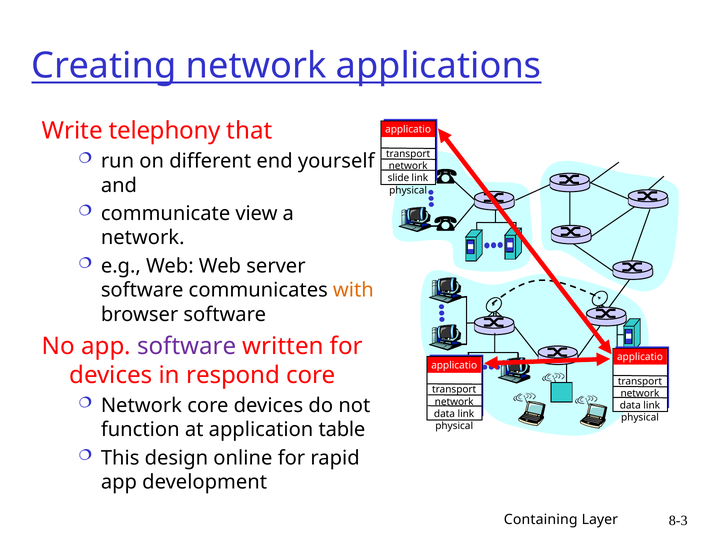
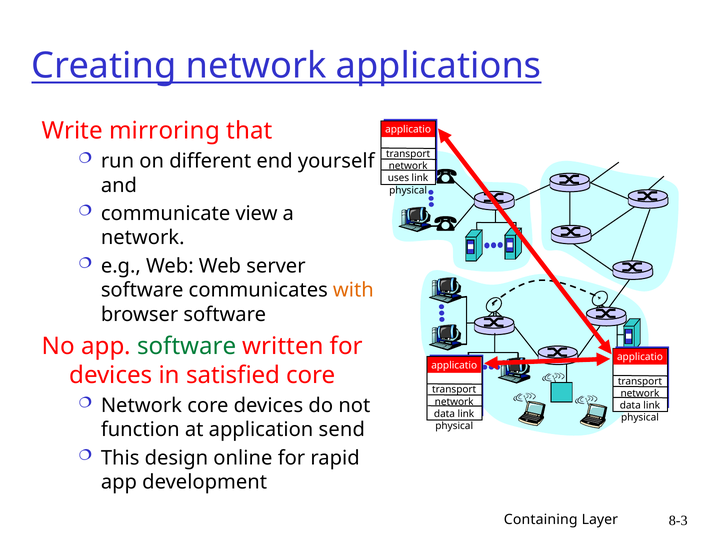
telephony: telephony -> mirroring (164, 131)
slide: slide -> uses (398, 178)
software colour: purple -> green (187, 346)
respond: respond -> satisfied (233, 375)
table: table -> send (342, 429)
